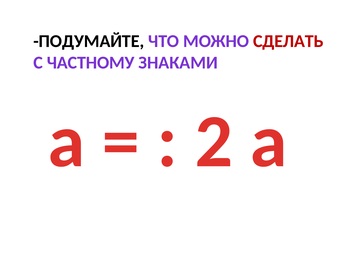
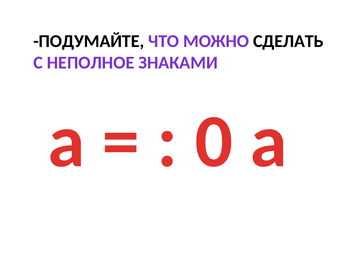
СДЕЛАТЬ colour: red -> black (288, 41)
ЧАСТНОМУ: ЧАСТНОМУ -> НЕПОЛНОЕ (91, 63)
2: 2 -> 0 (214, 142)
